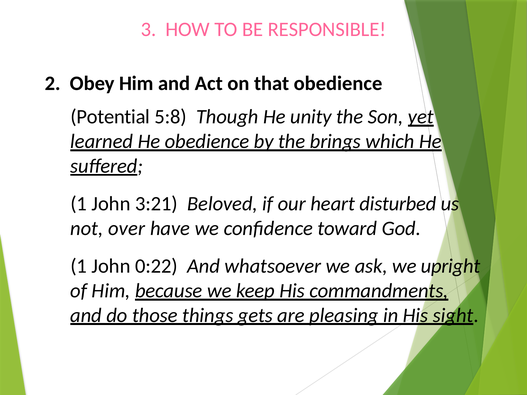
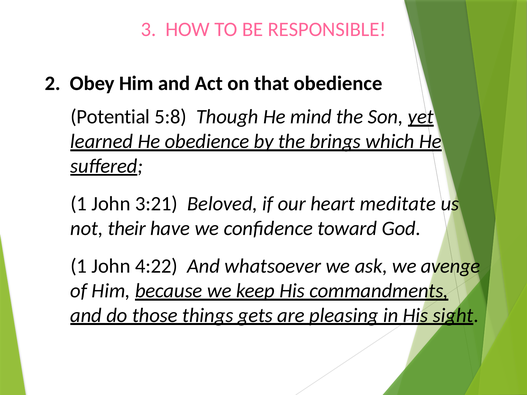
unity: unity -> mind (311, 117)
disturbed: disturbed -> meditate (398, 204)
over: over -> their (127, 229)
0:22: 0:22 -> 4:22 (156, 266)
upright: upright -> avenge (451, 266)
